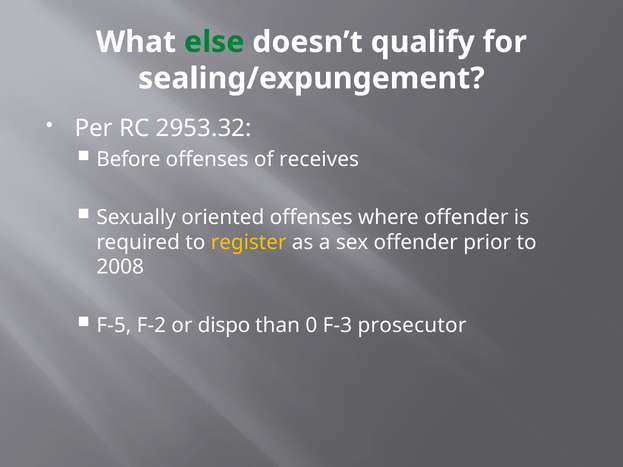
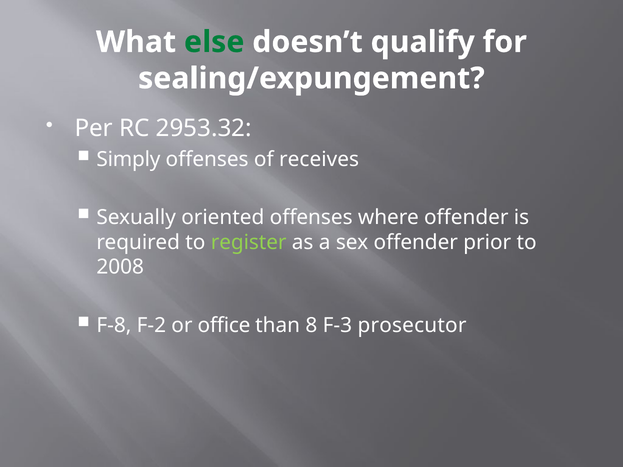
Before: Before -> Simply (128, 159)
register colour: yellow -> light green (249, 242)
F-5: F-5 -> F-8 (114, 325)
dispo: dispo -> office (224, 325)
0: 0 -> 8 (311, 325)
